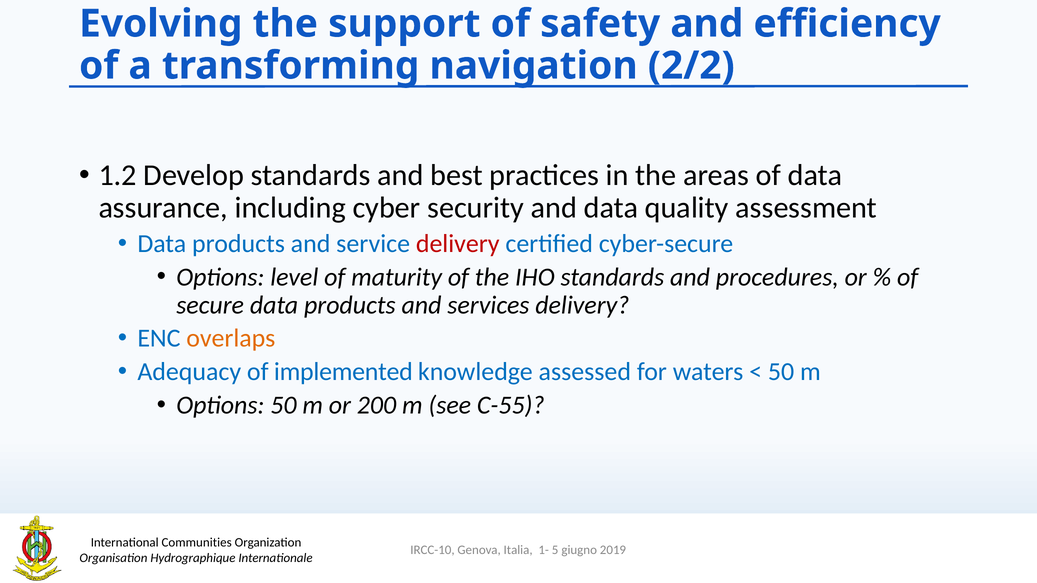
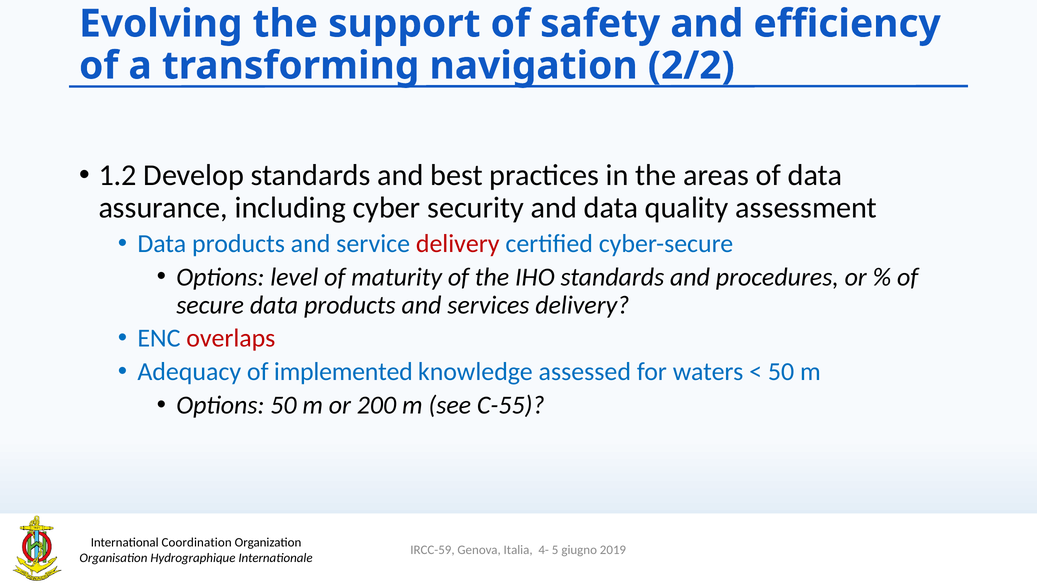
overlaps colour: orange -> red (231, 338)
Communities: Communities -> Coordination (197, 543)
IRCC-10: IRCC-10 -> IRCC-59 (432, 550)
1-: 1- -> 4- (544, 550)
